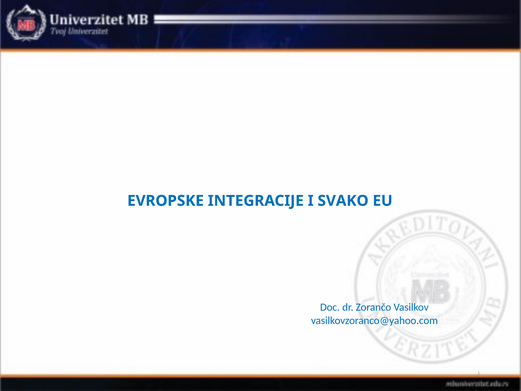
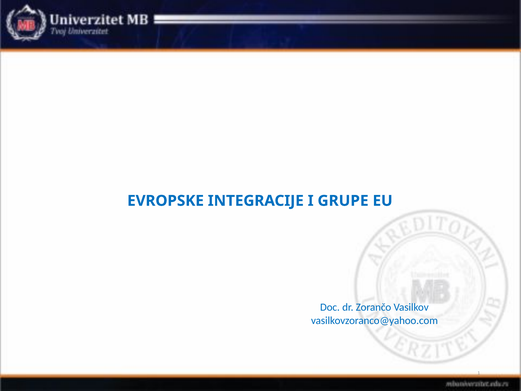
SVAKO: SVAKO -> GRUPE (343, 201)
